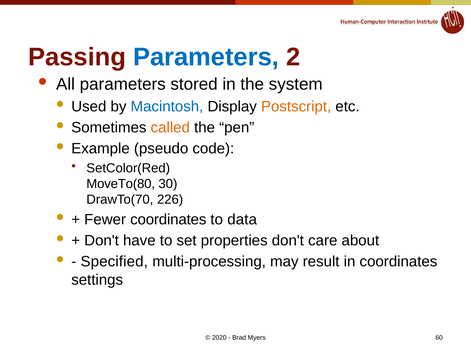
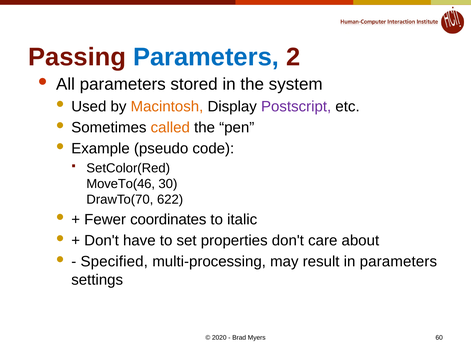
Macintosh colour: blue -> orange (167, 107)
Postscript colour: orange -> purple (296, 107)
MoveTo(80: MoveTo(80 -> MoveTo(46 (121, 184)
226: 226 -> 622 (170, 200)
data: data -> italic (242, 220)
in coordinates: coordinates -> parameters (398, 262)
